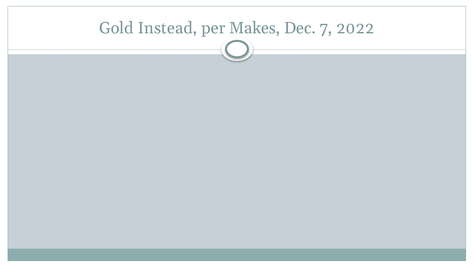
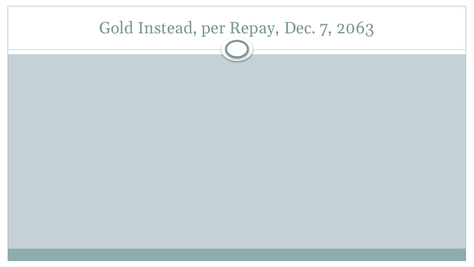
Makes: Makes -> Repay (255, 28)
2022: 2022 -> 2063 (355, 28)
